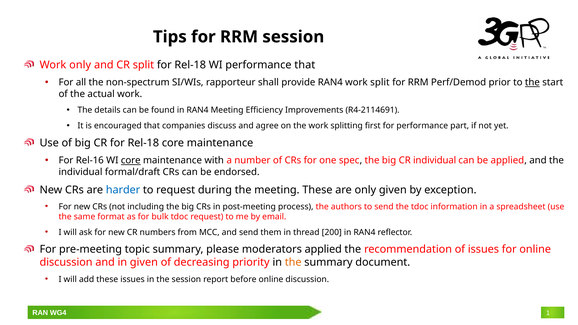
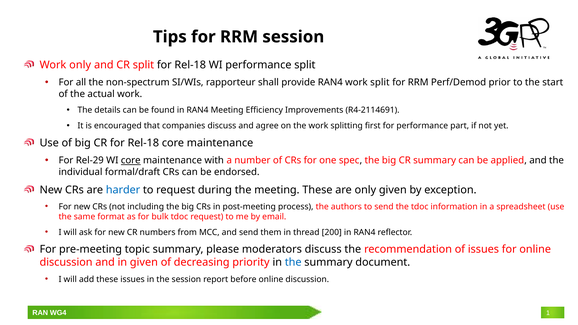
performance that: that -> split (305, 65)
the underline: present -> none (532, 82)
Rel-16: Rel-16 -> Rel-29 (90, 161)
CR individual: individual -> summary (435, 161)
moderators applied: applied -> discuss (323, 250)
the colour: orange -> blue (293, 263)
